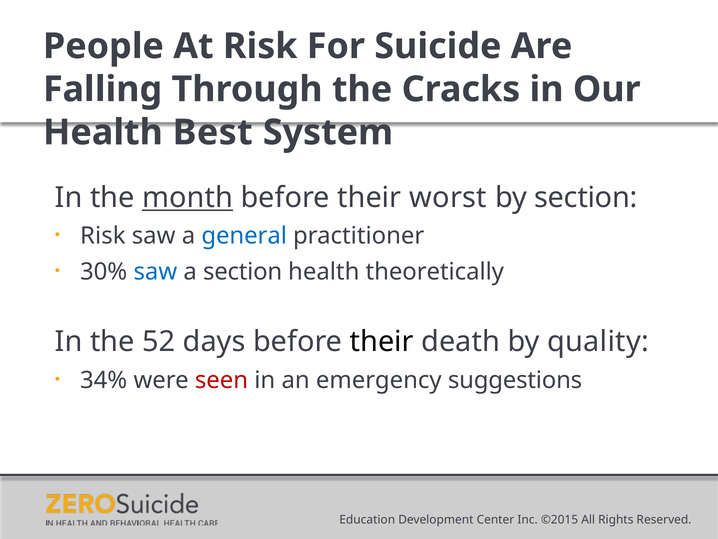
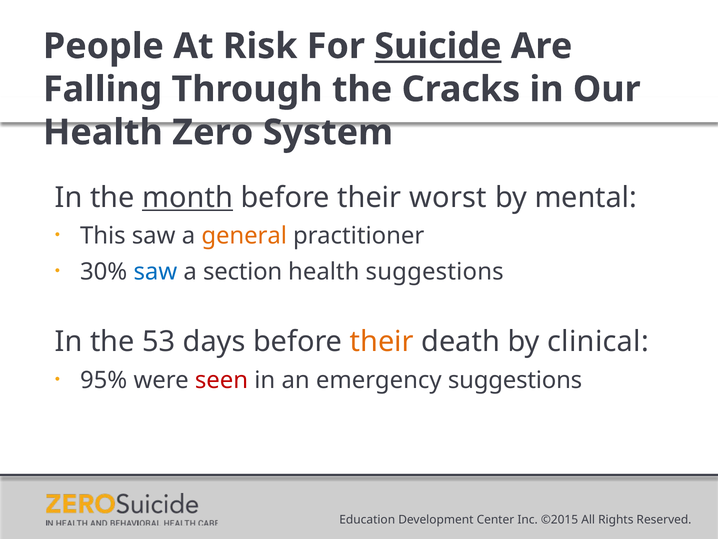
Suicide underline: none -> present (438, 46)
Best: Best -> Zero (213, 132)
by section: section -> mental (586, 197)
Risk: Risk -> This (103, 236)
general colour: blue -> orange (244, 236)
health theoretically: theoretically -> suggestions (435, 272)
52: 52 -> 53 (159, 342)
their colour: black -> orange (382, 342)
quality: quality -> clinical (598, 342)
34%: 34% -> 95% (104, 380)
